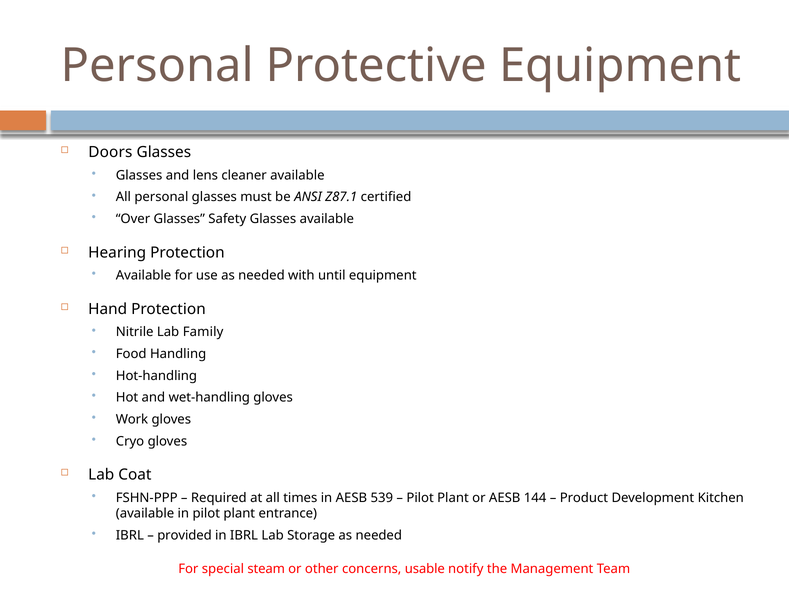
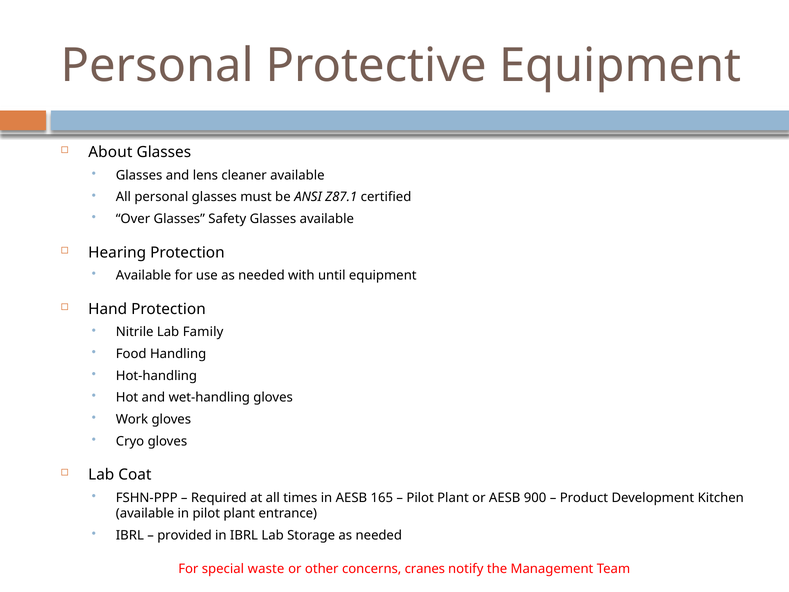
Doors: Doors -> About (110, 152)
539: 539 -> 165 (382, 498)
144: 144 -> 900 (535, 498)
steam: steam -> waste (266, 569)
usable: usable -> cranes (425, 569)
